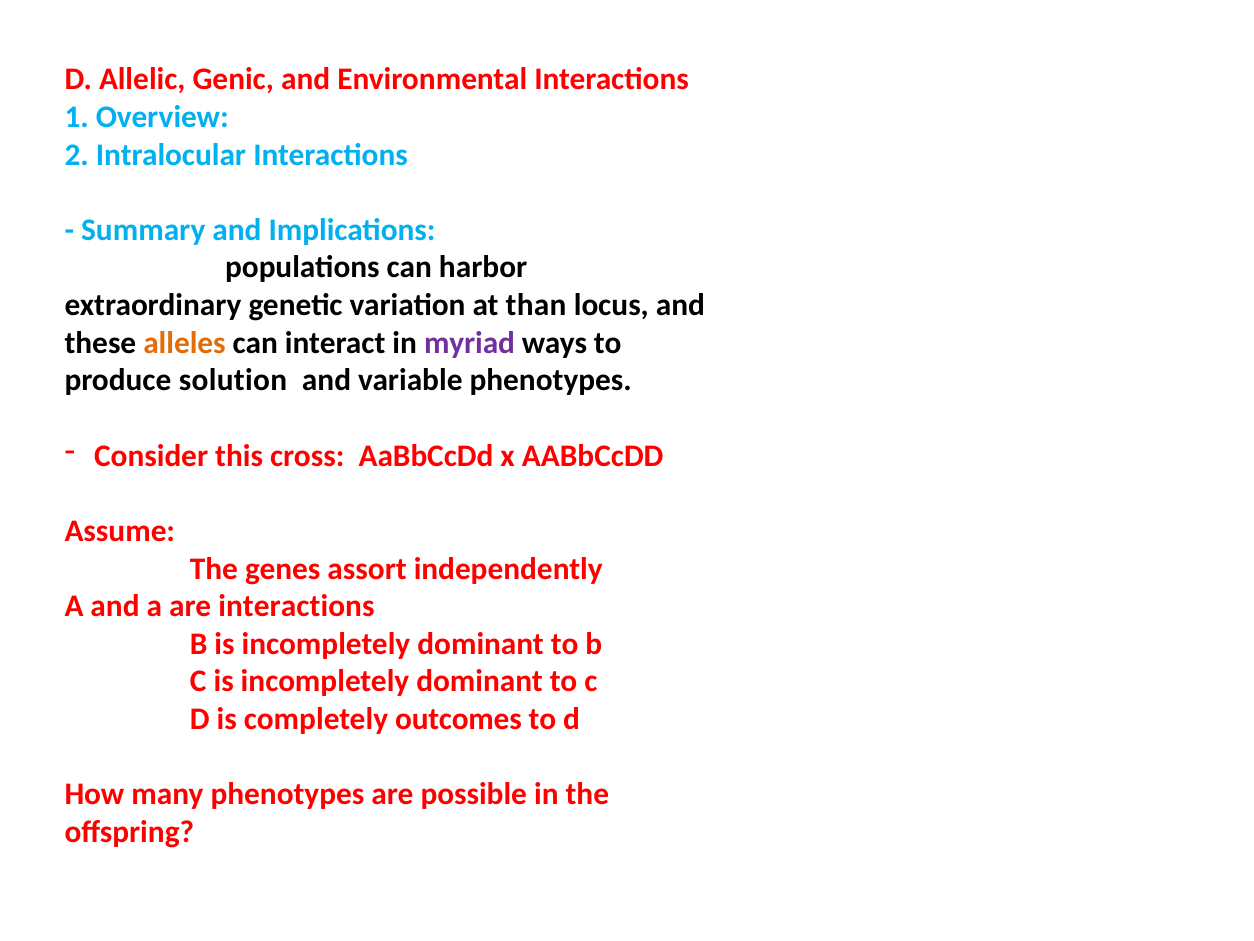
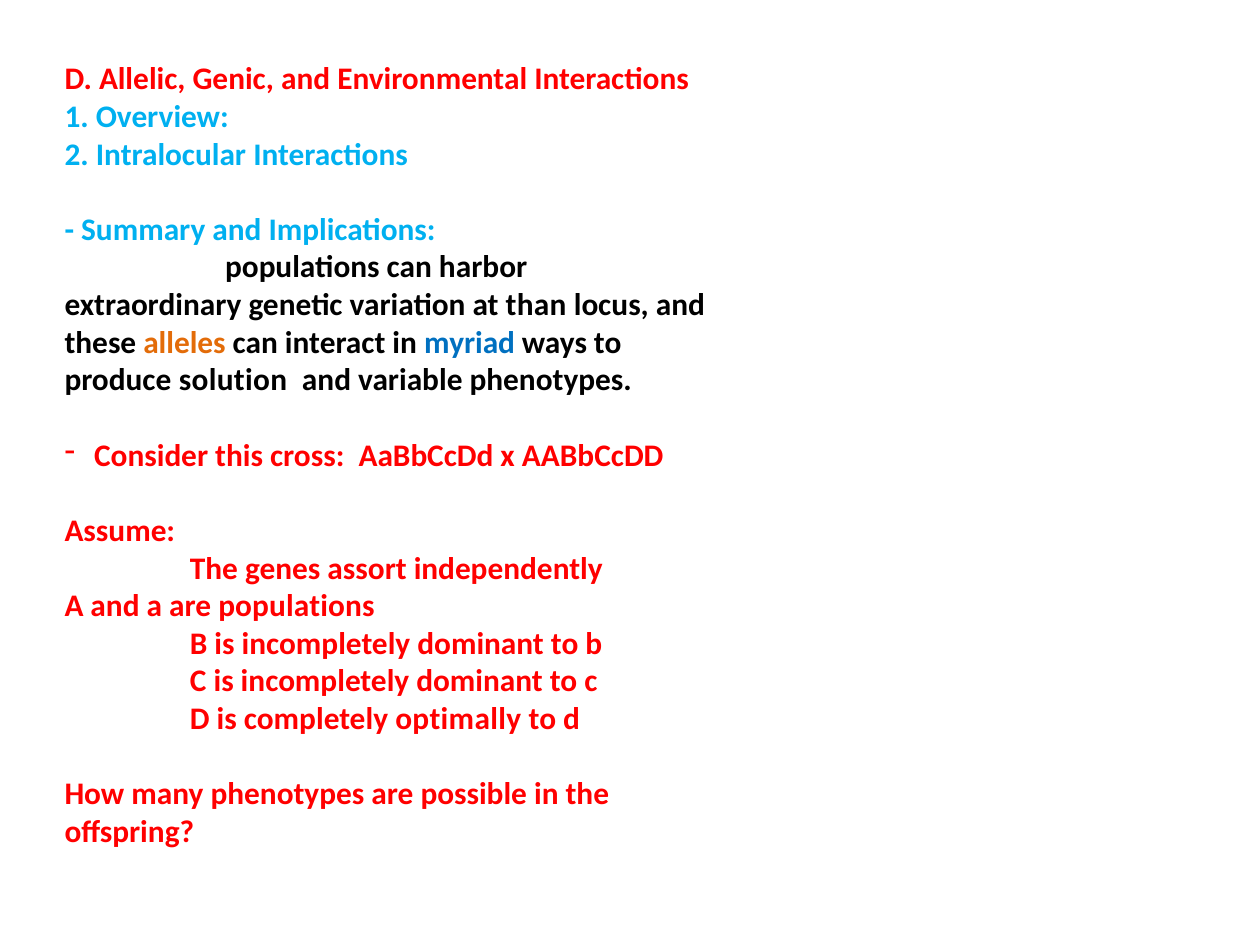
myriad colour: purple -> blue (470, 343)
are interactions: interactions -> populations (296, 606)
outcomes: outcomes -> optimally (458, 719)
